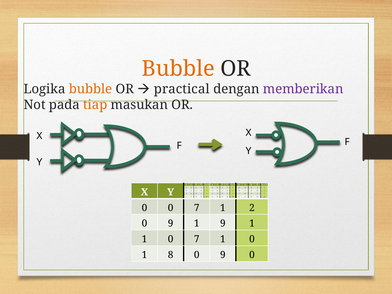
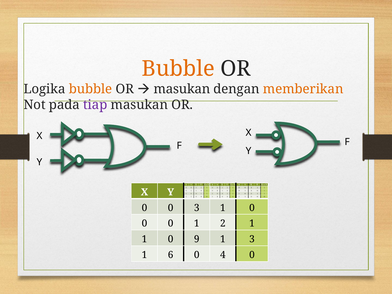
practical: practical -> masukan (182, 89)
memberikan colour: purple -> orange (303, 89)
tiap colour: orange -> purple (95, 105)
0 0 7: 7 -> 3 (197, 208)
2: 2 -> 0 (252, 208)
9: 9 -> 0 (171, 223)
1 9: 9 -> 2 (223, 223)
1 0 7: 7 -> 9 (197, 239)
0: 0 -> 3 (252, 239)
8: 8 -> 6 (171, 255)
9: 9 -> 4 (223, 255)
